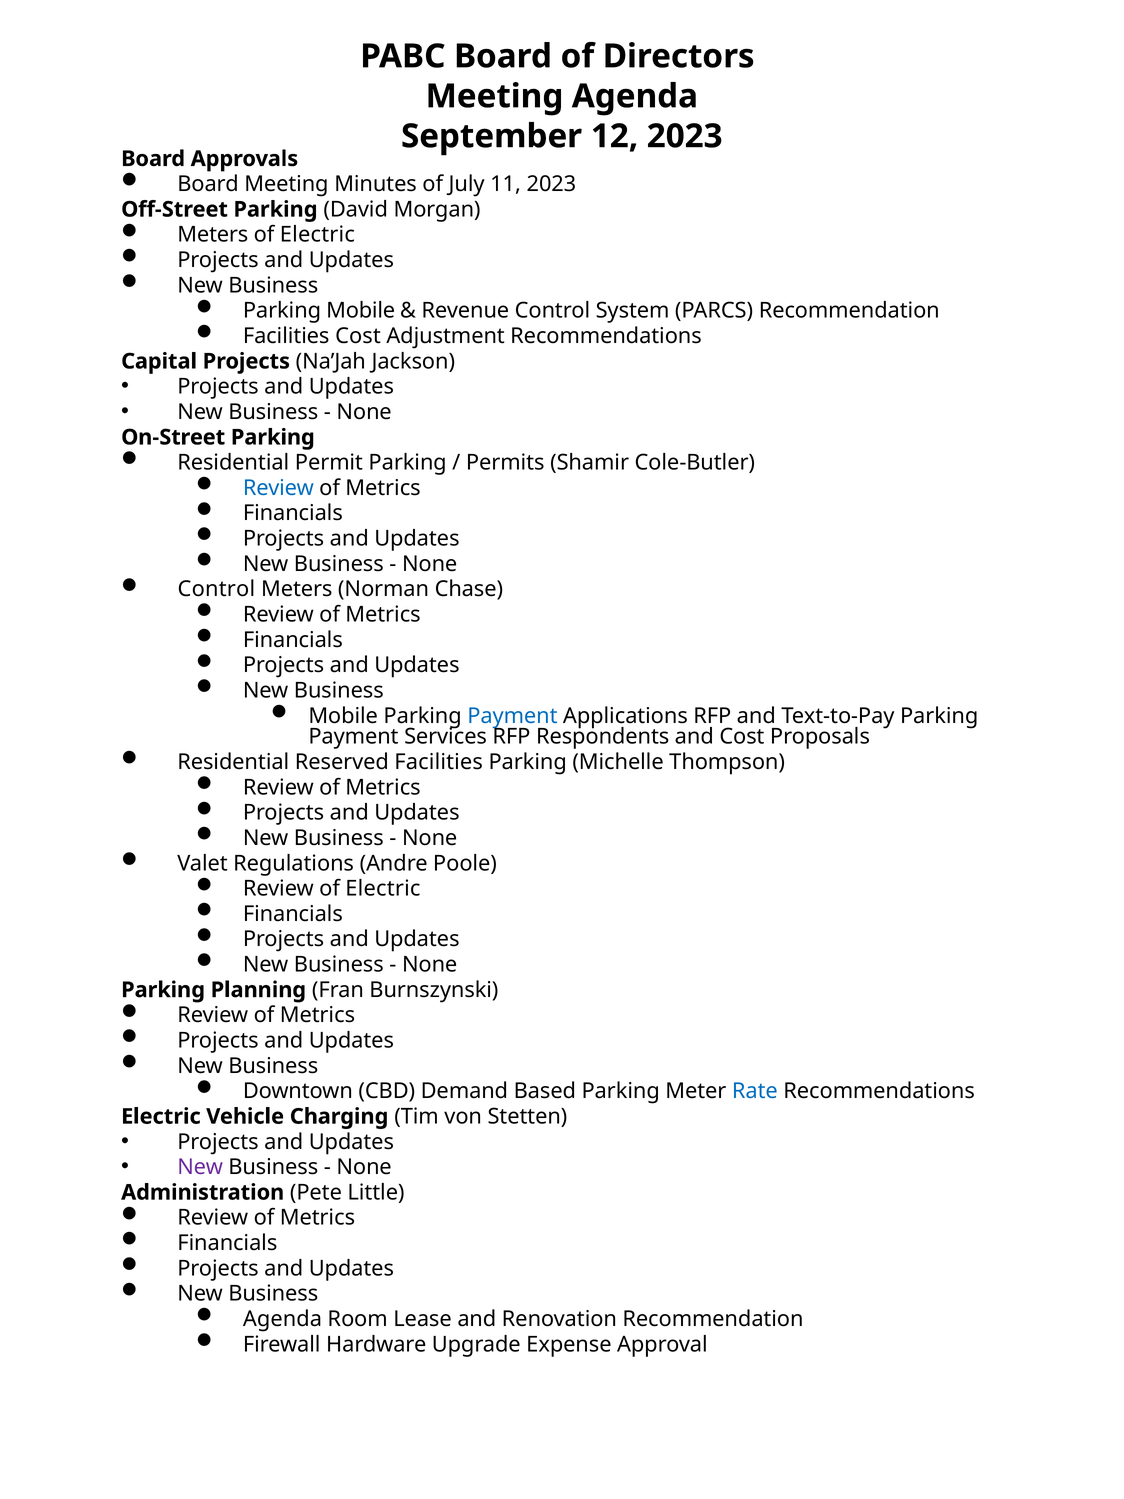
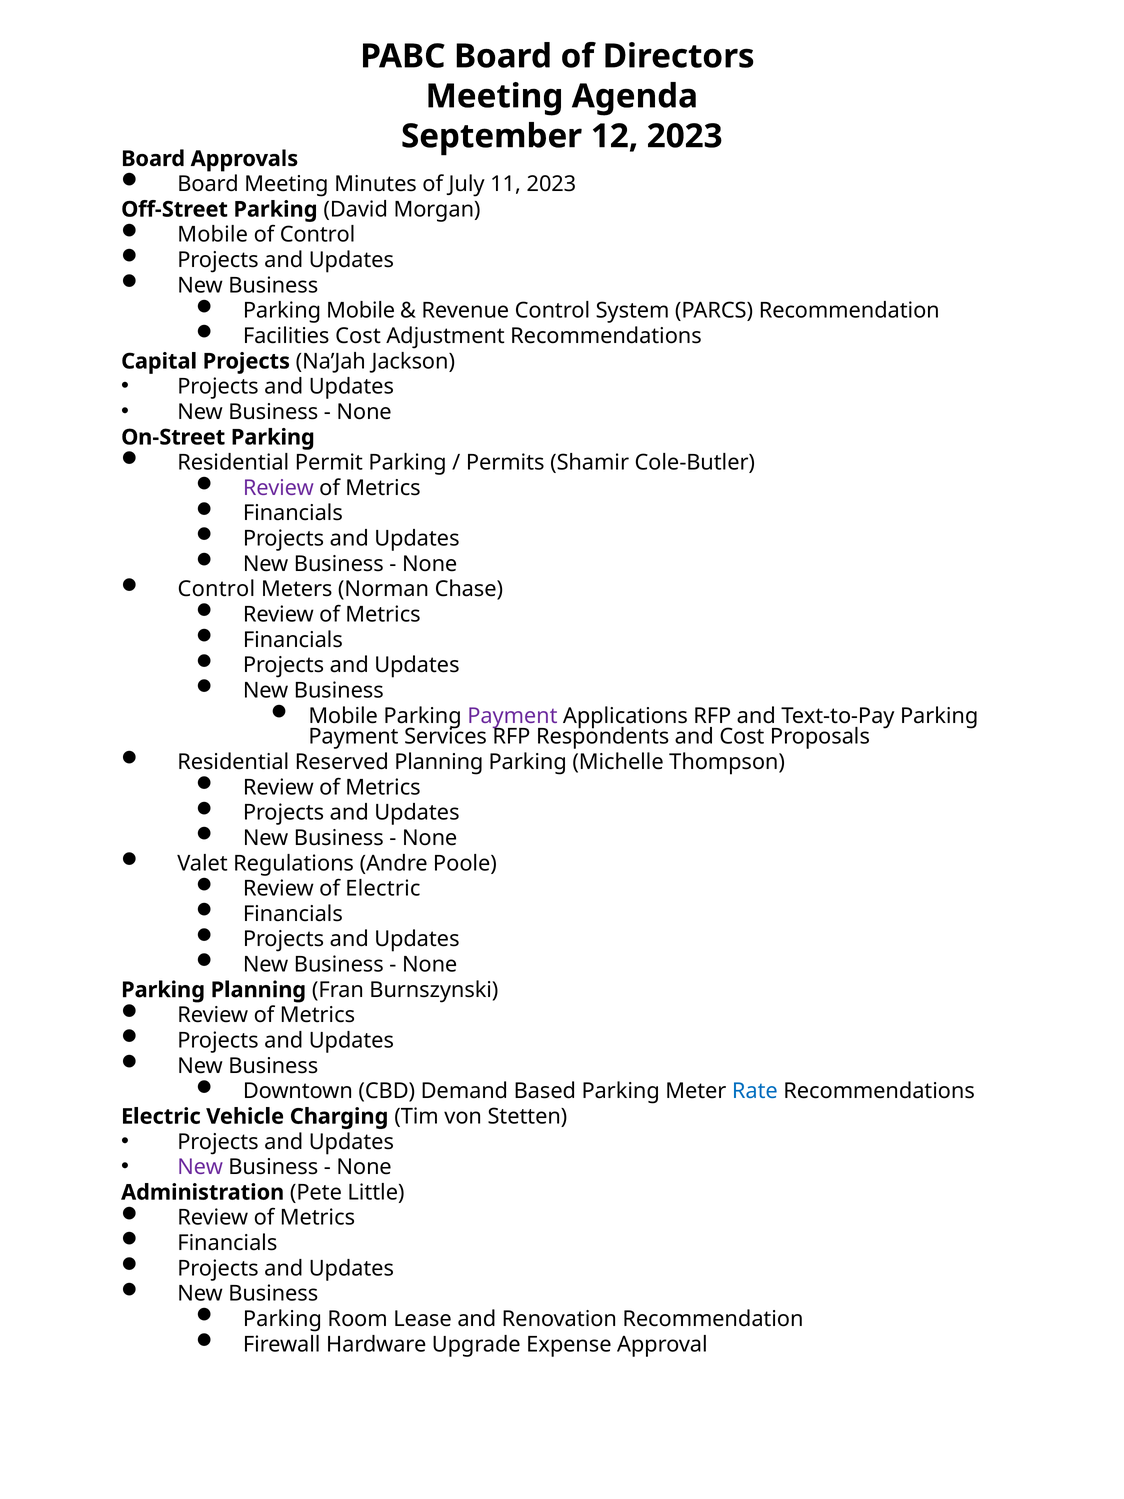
Meters: Meters -> Mobile (213, 235)
Electric: Electric -> Control (318, 235)
Review colour: blue -> purple (278, 488)
Payment colour: blue -> purple (512, 716)
Reserved Facilities: Facilities -> Planning (439, 762)
Agenda: Agenda -> Parking (282, 1319)
